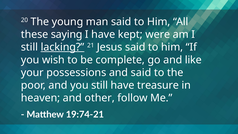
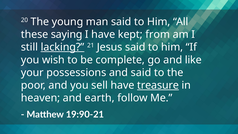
were: were -> from (158, 34)
you still: still -> sell (100, 85)
treasure underline: none -> present (158, 85)
other: other -> earth (100, 98)
19:74-21: 19:74-21 -> 19:90-21 (85, 114)
